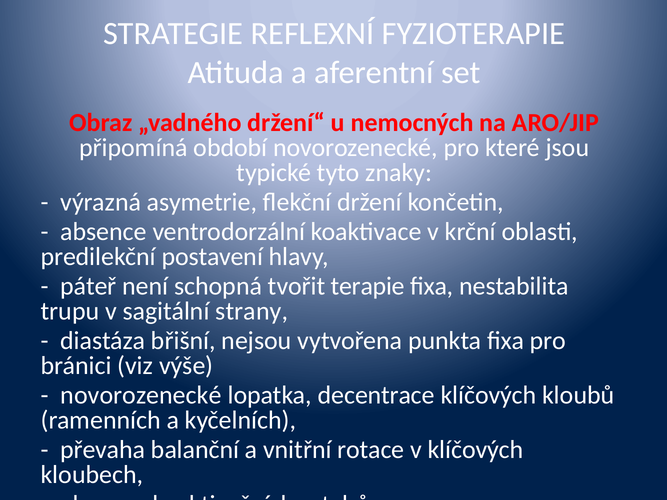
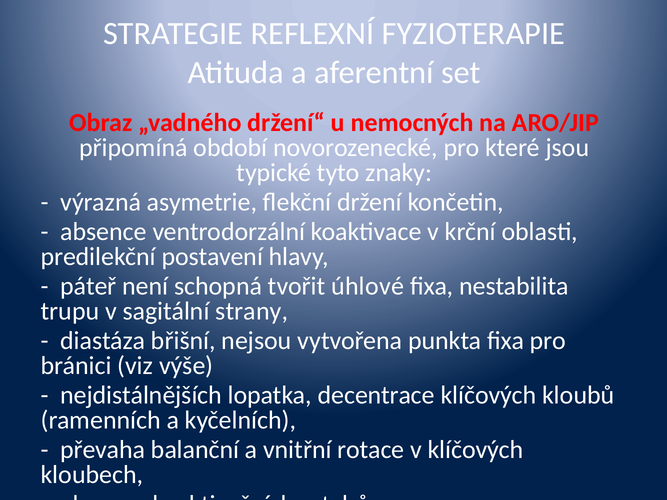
terapie: terapie -> úhlové (368, 286)
novorozenecké: novorozenecké -> nejdistálnějších (141, 396)
